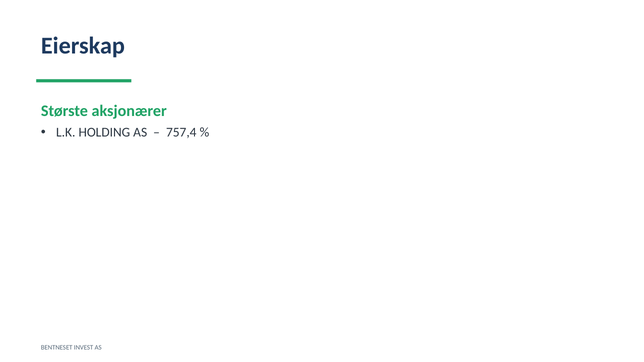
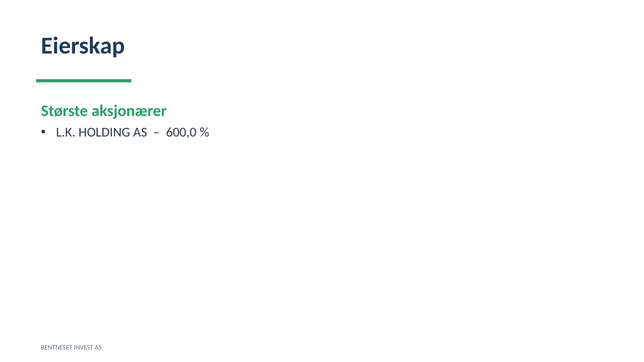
757,4: 757,4 -> 600,0 (181, 132)
